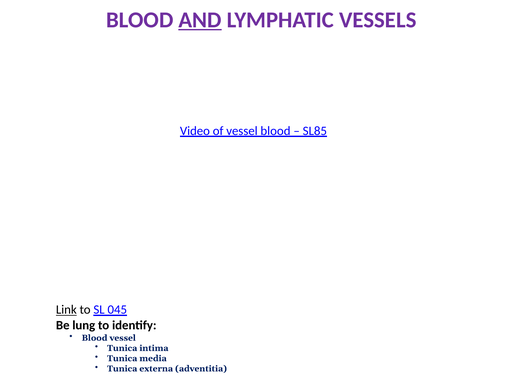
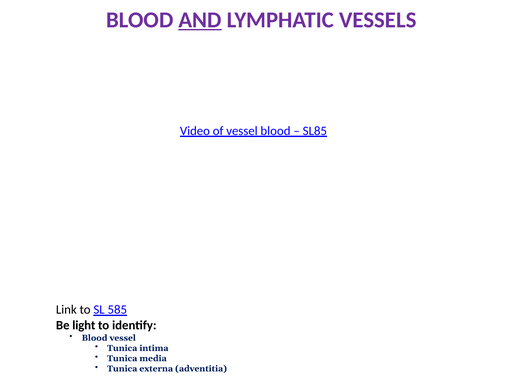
Link underline: present -> none (66, 310)
045: 045 -> 585 (117, 310)
lung: lung -> light (84, 325)
